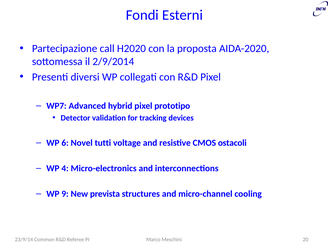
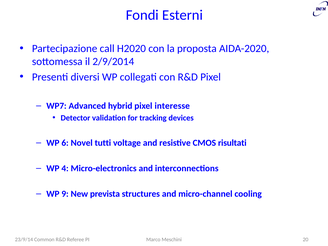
prototipo: prototipo -> interesse (172, 106)
ostacoli: ostacoli -> risultati (232, 143)
